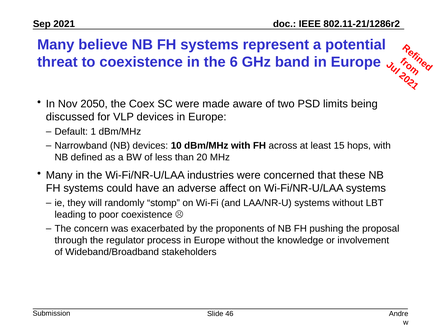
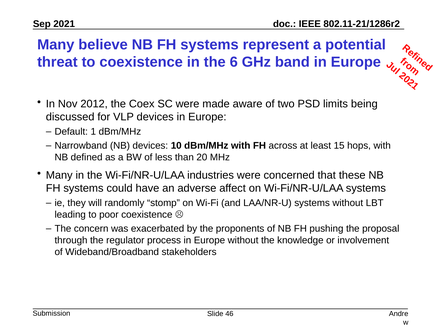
2050: 2050 -> 2012 (94, 104)
